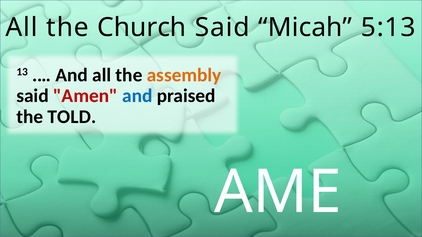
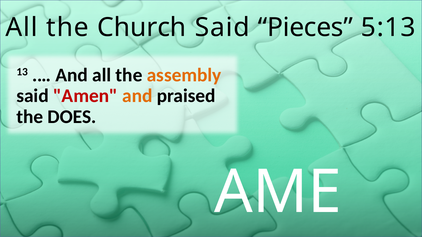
Micah: Micah -> Pieces (305, 27)
and colour: blue -> orange (137, 96)
TOLD: TOLD -> DOES (72, 117)
